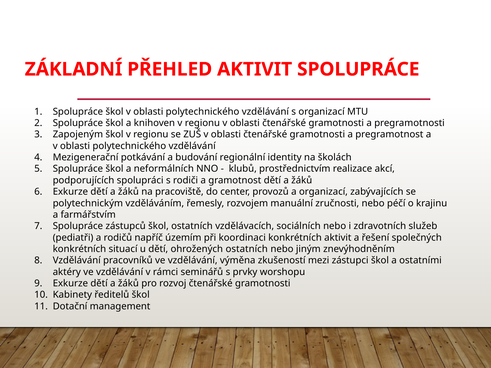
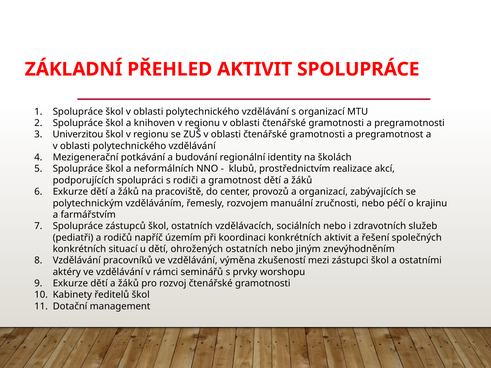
Zapojeným: Zapojeným -> Univerzitou (78, 135)
